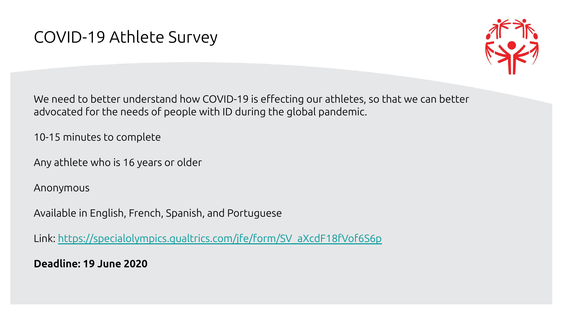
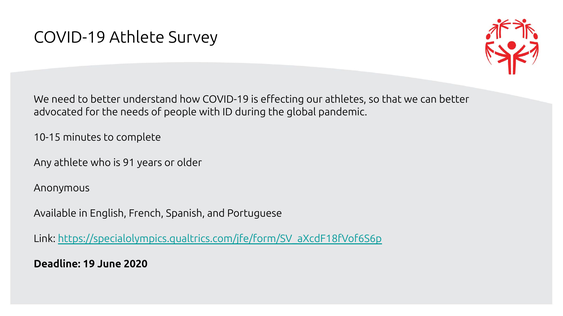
16: 16 -> 91 (129, 163)
